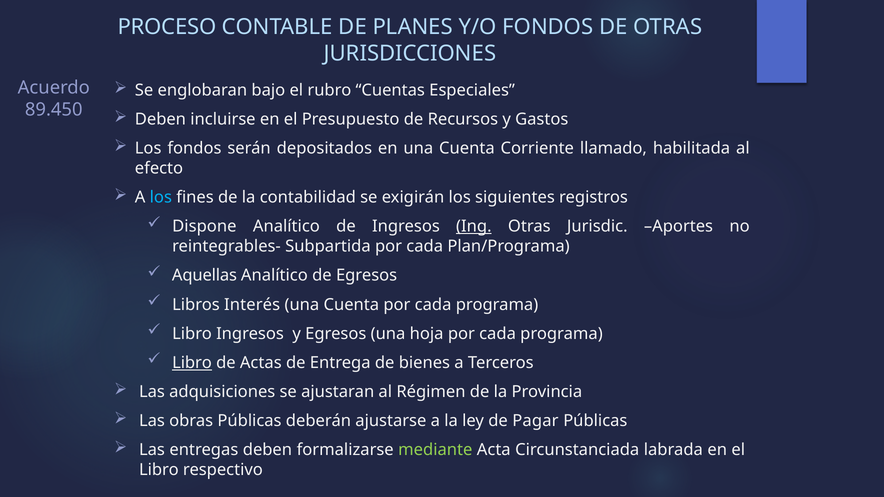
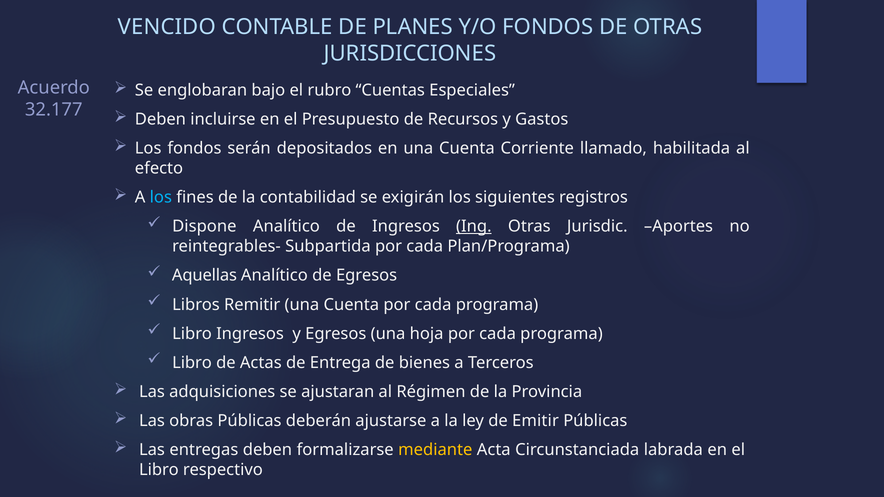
PROCESO: PROCESO -> VENCIDO (167, 27)
89.450: 89.450 -> 32.177 (54, 110)
Interés: Interés -> Remitir (252, 305)
Libro underline: present -> none (192, 363)
Pagar: Pagar -> Emitir (535, 421)
mediante colour: light green -> yellow (435, 450)
